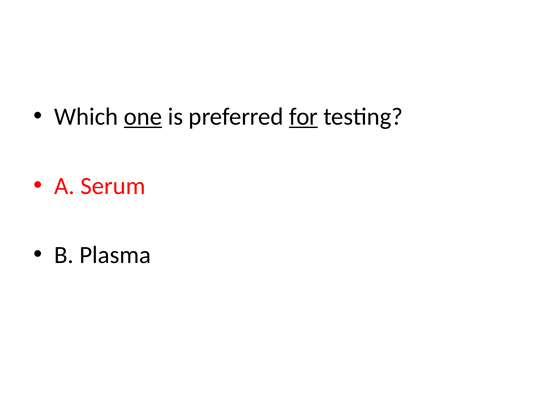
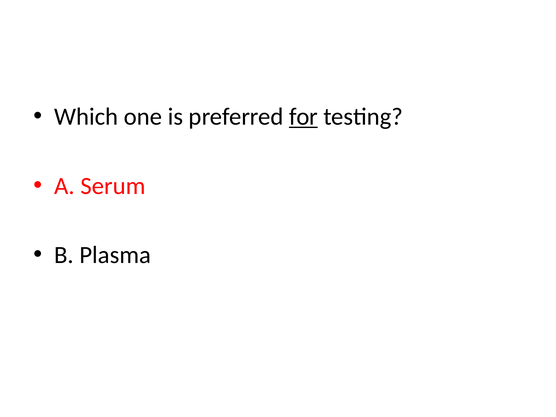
one underline: present -> none (143, 117)
